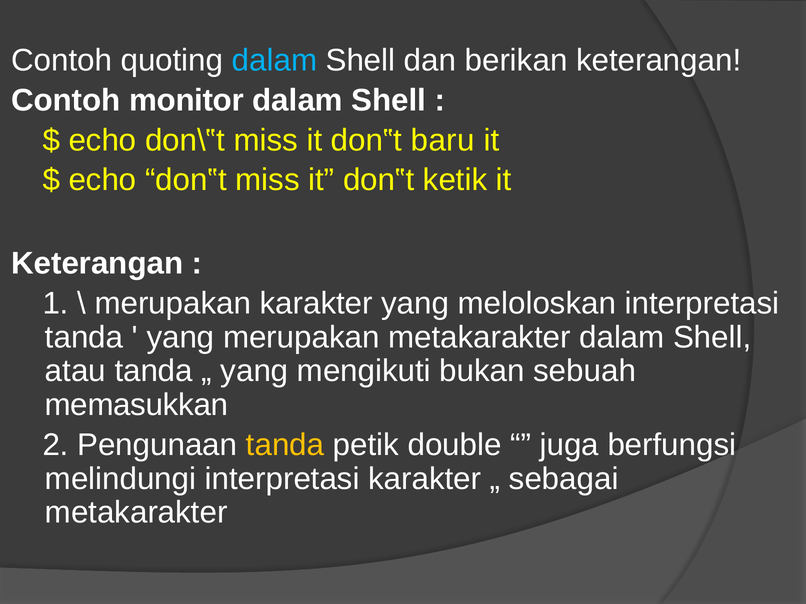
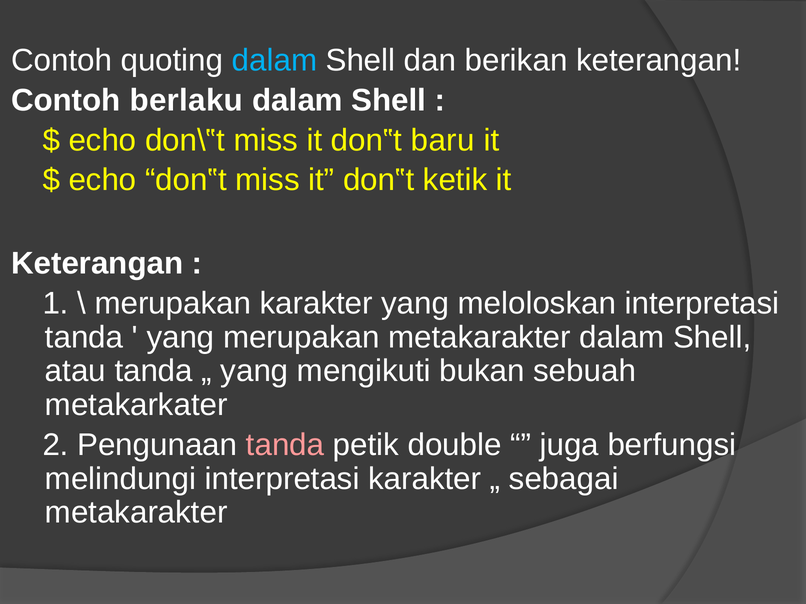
monitor: monitor -> berlaku (186, 101)
memasukkan: memasukkan -> metakarkater (136, 405)
tanda colour: yellow -> pink (285, 445)
